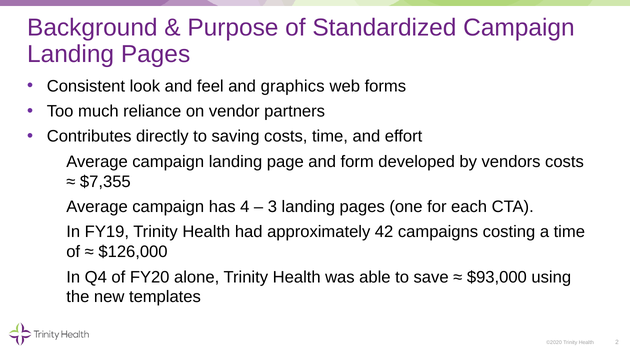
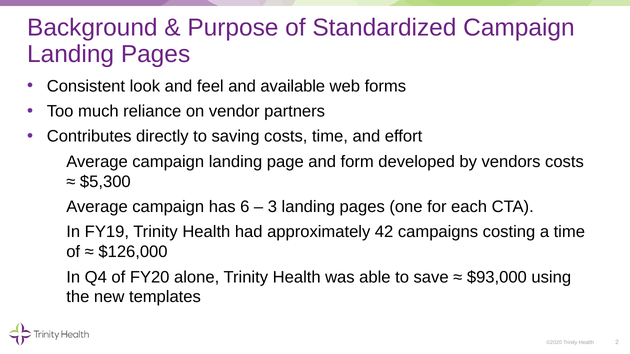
graphics: graphics -> available (293, 86)
$7,355: $7,355 -> $5,300 (105, 182)
4: 4 -> 6 (245, 207)
